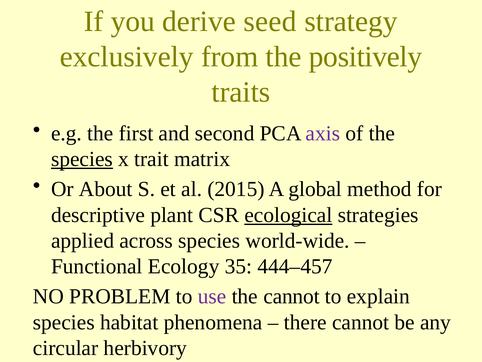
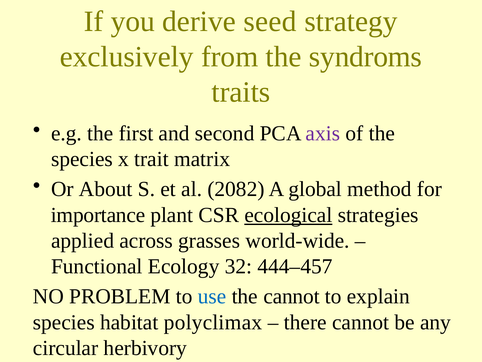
positively: positively -> syndroms (365, 57)
species underline: present -> none (82, 159)
2015: 2015 -> 2082 (236, 189)
descriptive: descriptive -> importance (98, 215)
across species: species -> grasses (209, 240)
35: 35 -> 32 (238, 266)
use colour: purple -> blue (212, 296)
phenomena: phenomena -> polyclimax (213, 322)
